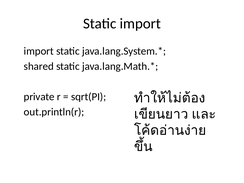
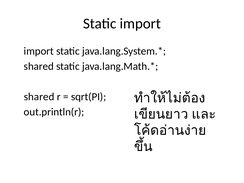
private: private -> shared (39, 97)
